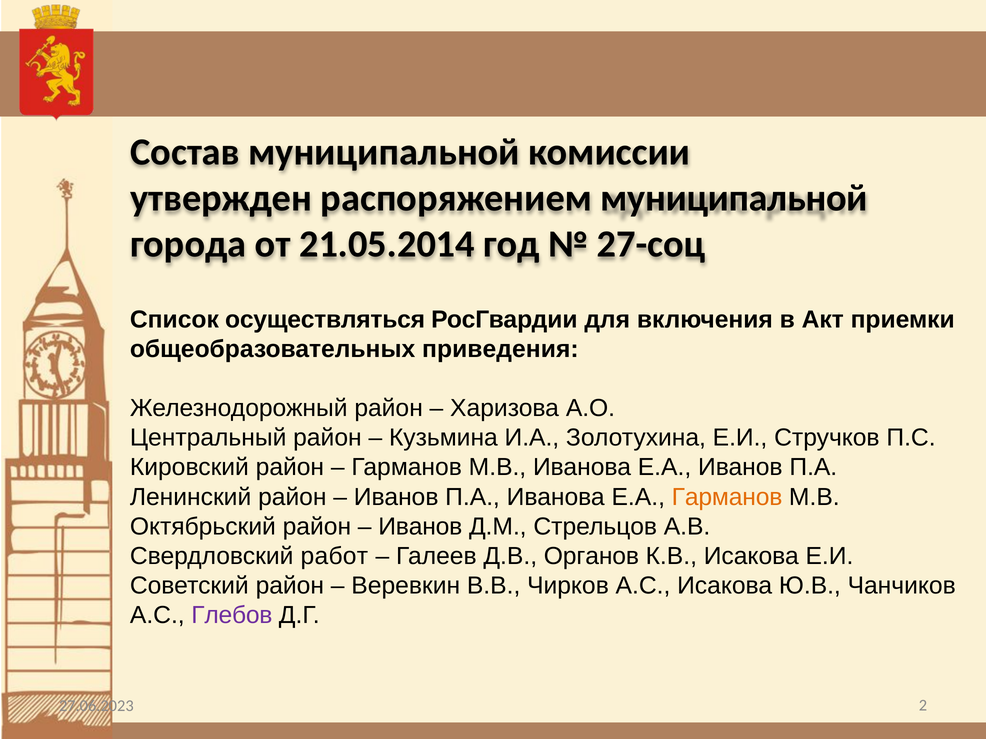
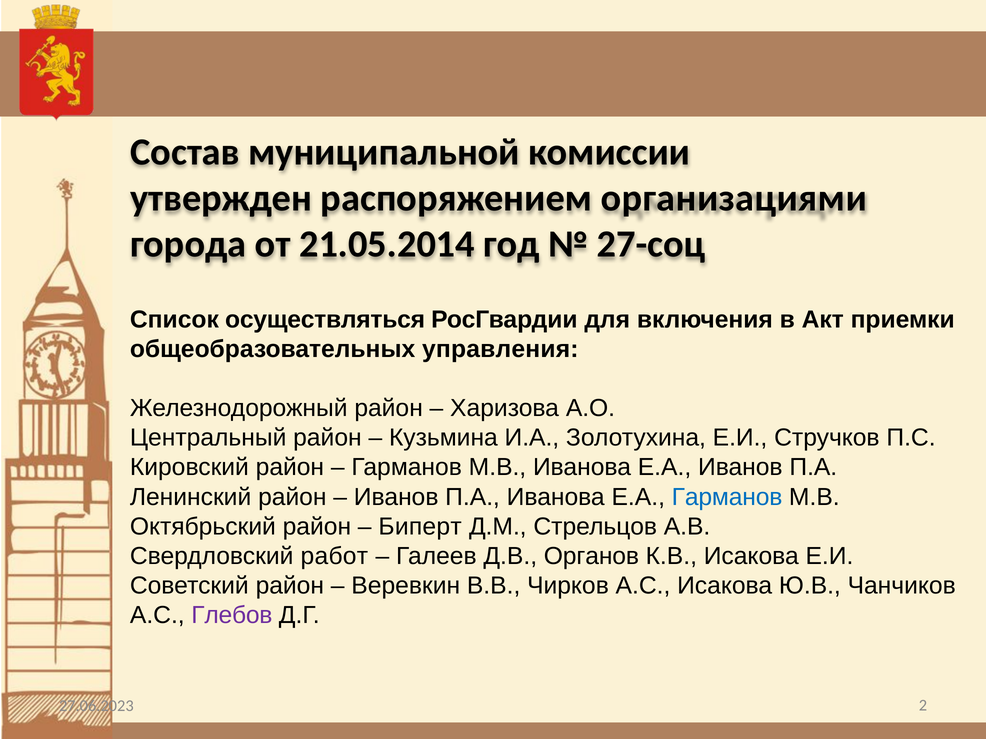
распоряжением муниципальной: муниципальной -> организациями (734, 198)
приведения: приведения -> управления (500, 349)
Гарманов colour: orange -> blue (727, 497)
Иванов: Иванов -> Биперт (420, 527)
